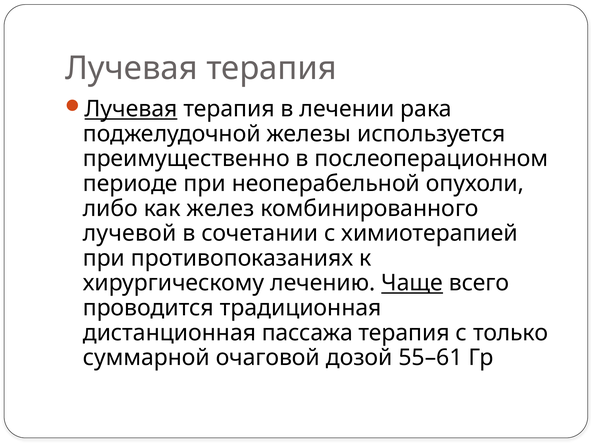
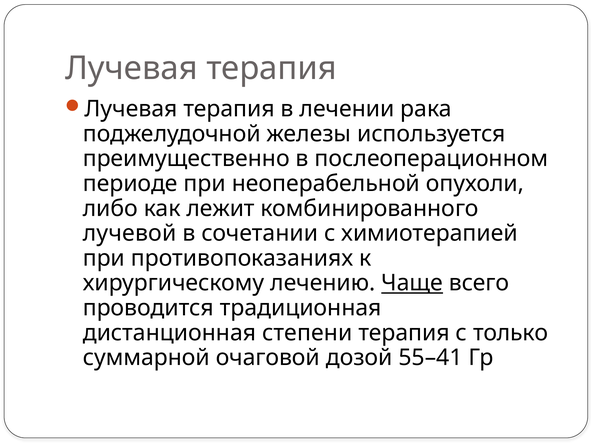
Лучевая underline: present -> none (131, 109)
желез: желез -> лежит (221, 208)
пассажа: пассажа -> степени (307, 333)
55–61: 55–61 -> 55–41 (431, 358)
